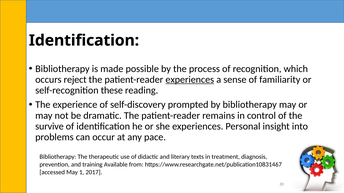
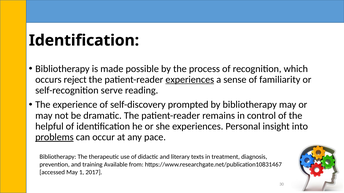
these: these -> serve (112, 91)
survive: survive -> helpful (49, 127)
problems underline: none -> present (54, 137)
